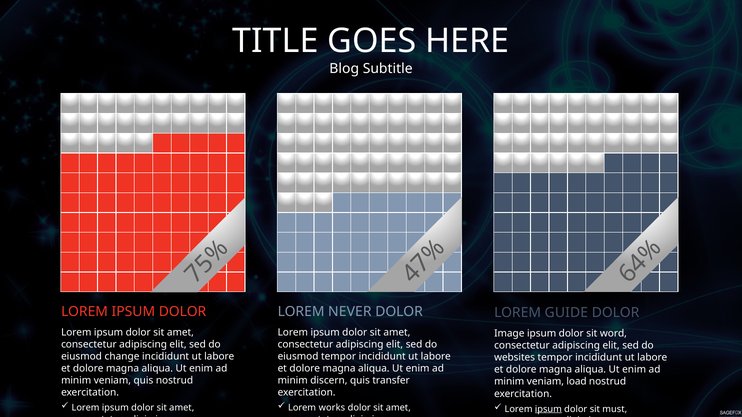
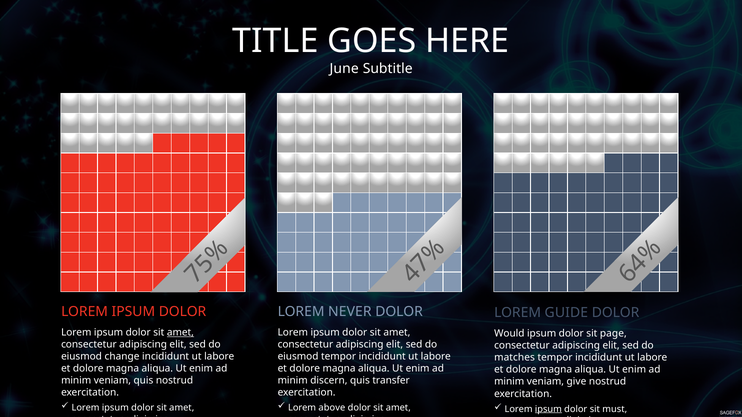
Blog: Blog -> June (344, 69)
amet underline: none -> present (180, 333)
Image: Image -> Would (509, 334)
word: word -> page (613, 334)
websites: websites -> matches (515, 358)
load: load -> give (576, 382)
works: works -> above (332, 408)
